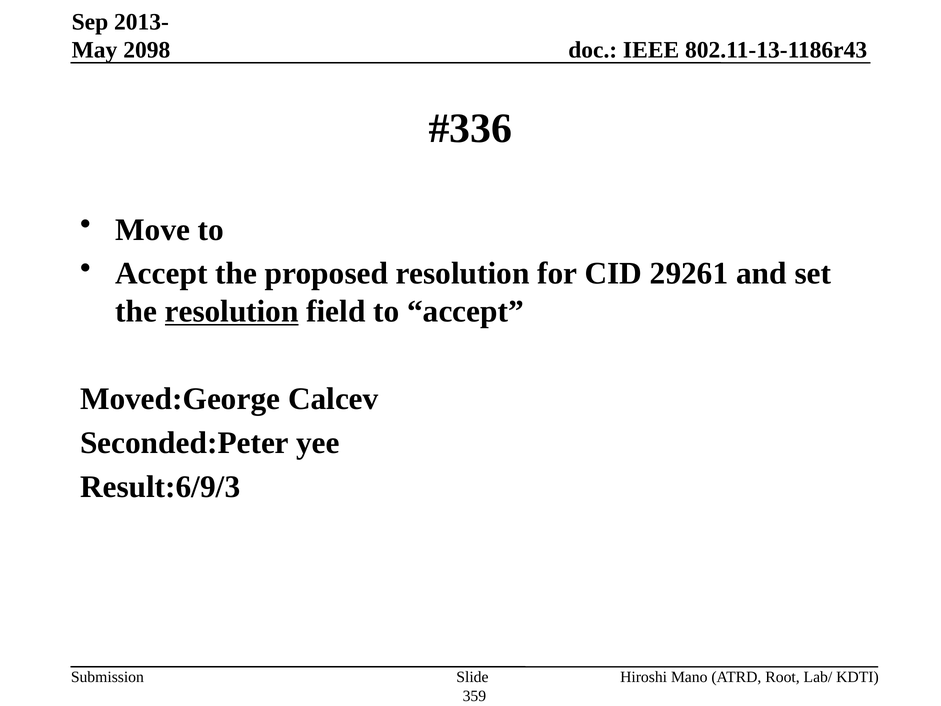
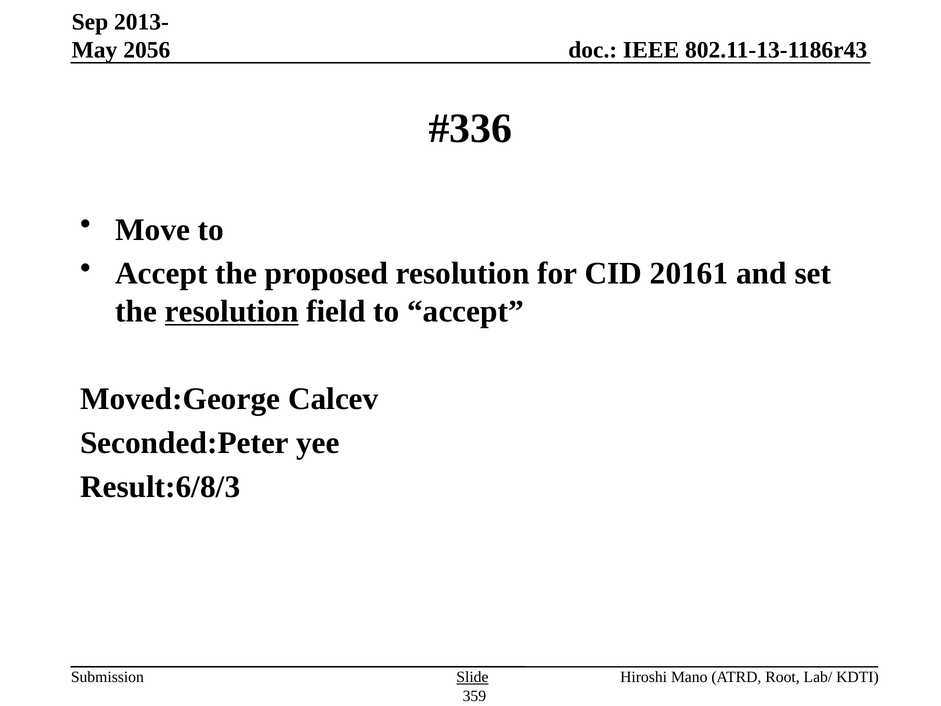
2098: 2098 -> 2056 (147, 50)
29261: 29261 -> 20161 (689, 274)
Result:6/9/3: Result:6/9/3 -> Result:6/8/3 (160, 487)
Slide underline: none -> present (472, 677)
